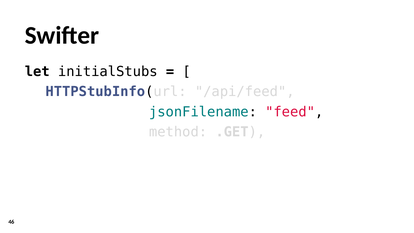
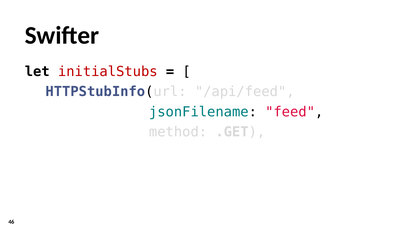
initialStubs colour: black -> red (108, 71)
